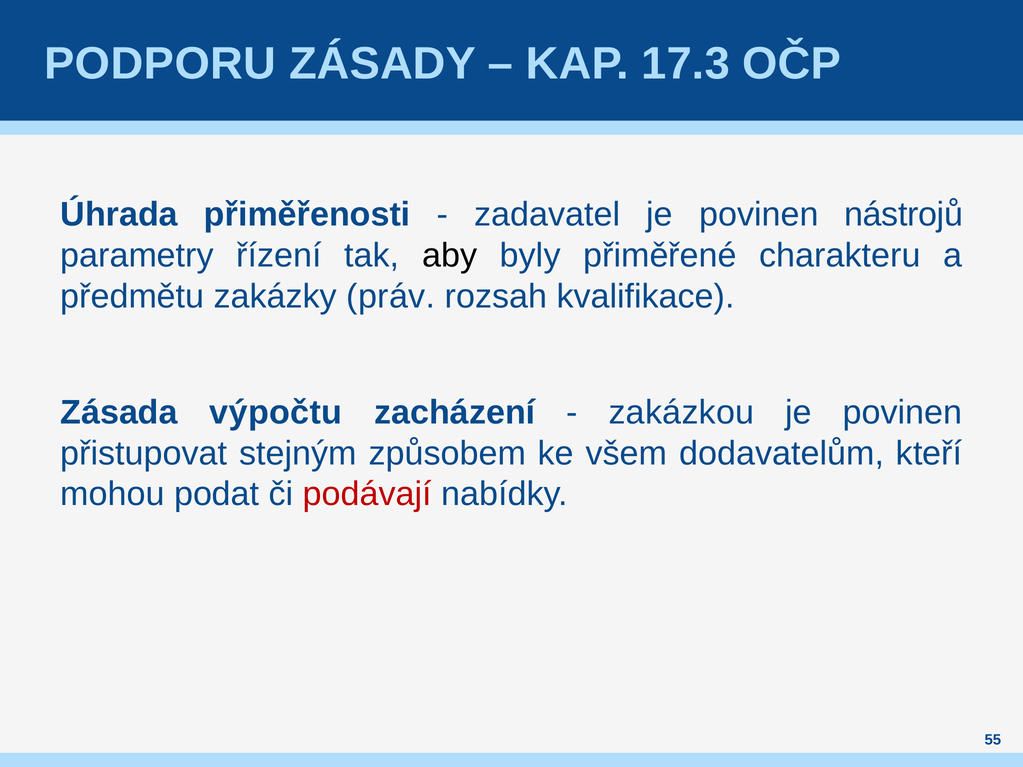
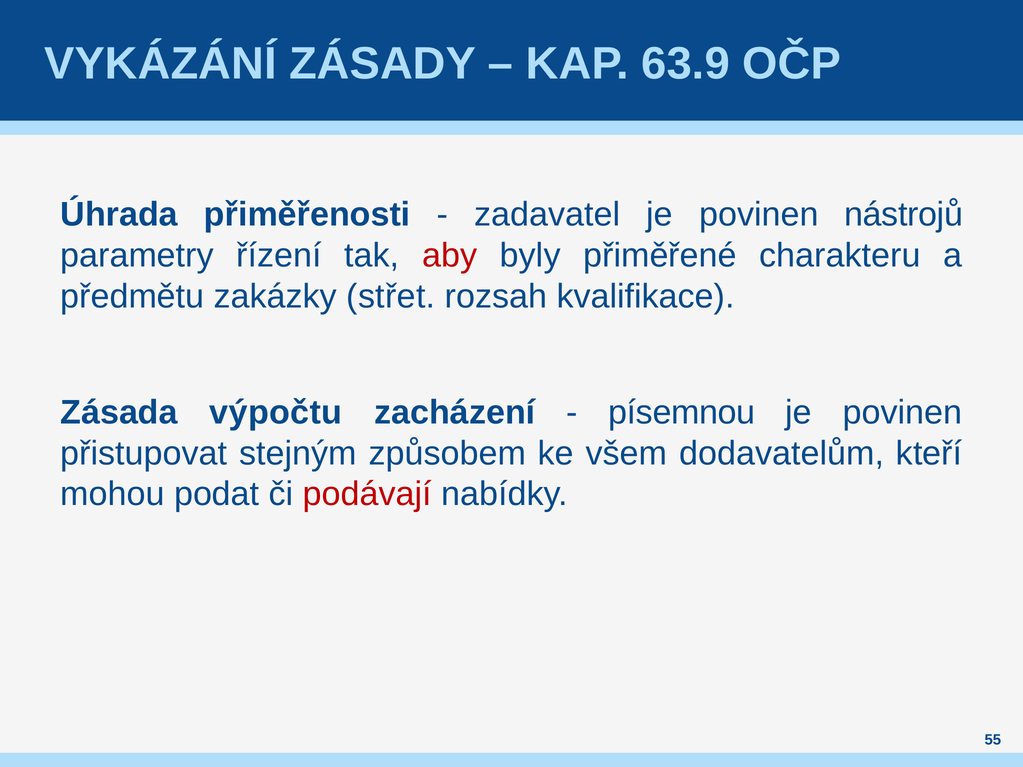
PODPORU: PODPORU -> VYKÁZÁNÍ (160, 64)
17.3: 17.3 -> 63.9 (686, 64)
aby colour: black -> red (450, 256)
práv: práv -> střet (391, 297)
zakázkou: zakázkou -> písemnou (682, 413)
